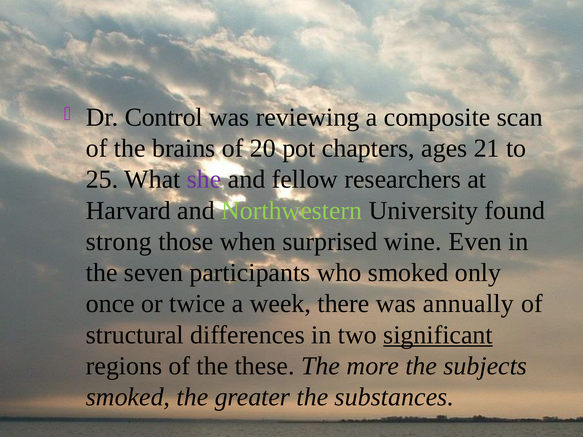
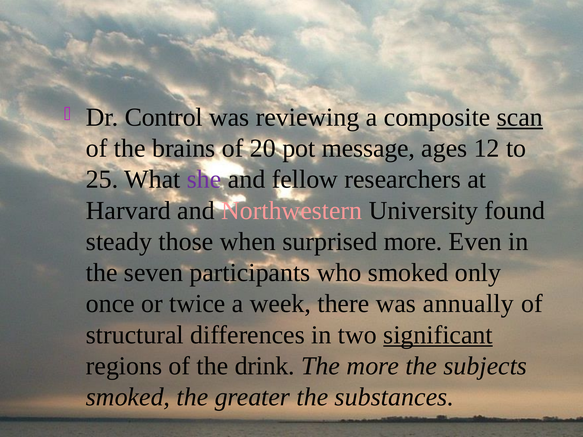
scan underline: none -> present (520, 117)
chapters: chapters -> message (368, 148)
21: 21 -> 12 (487, 148)
Northwestern colour: light green -> pink (292, 211)
strong: strong -> steady (119, 242)
surprised wine: wine -> more (413, 242)
these: these -> drink (265, 366)
